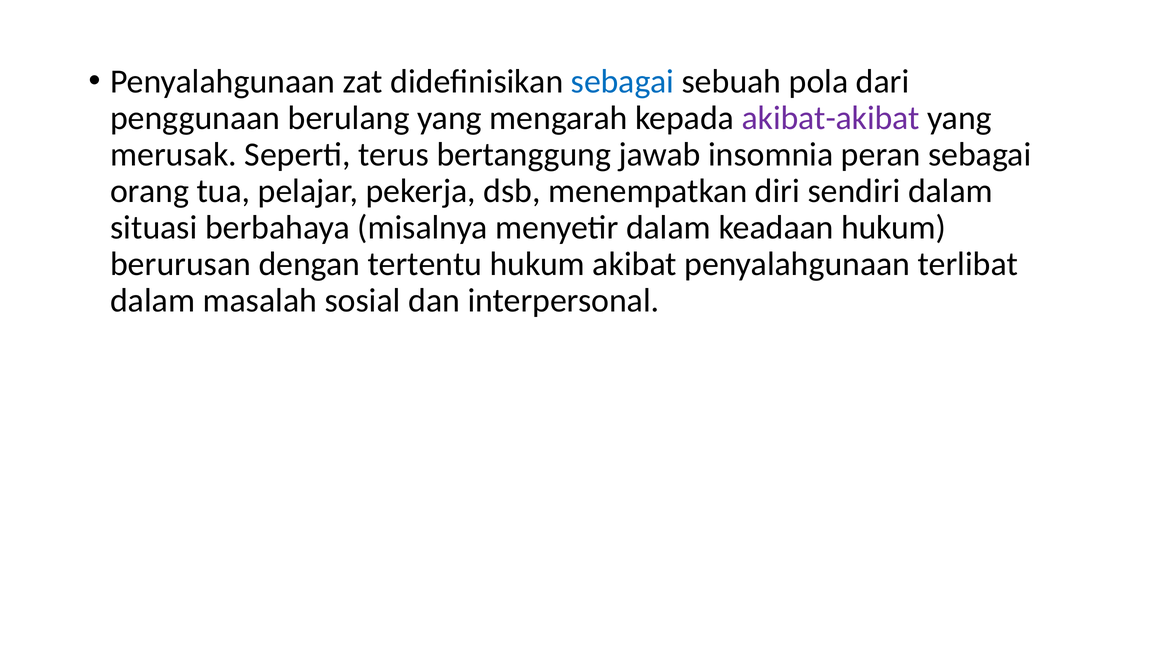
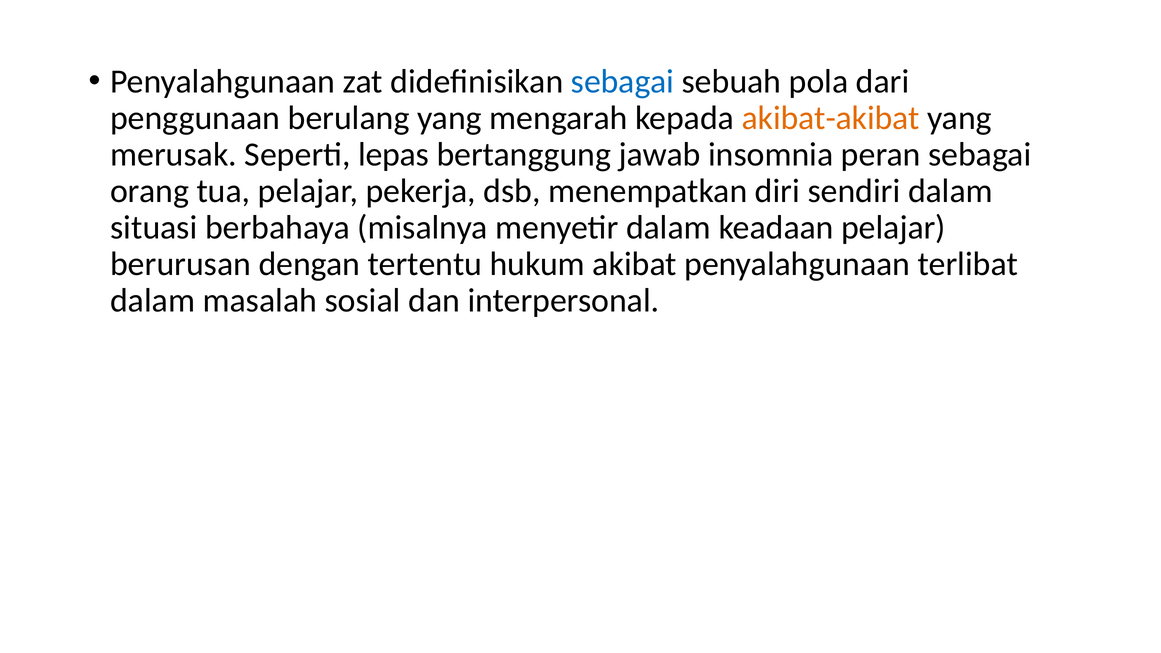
akibat-akibat colour: purple -> orange (831, 118)
terus: terus -> lepas (394, 155)
keadaan hukum: hukum -> pelajar (893, 228)
